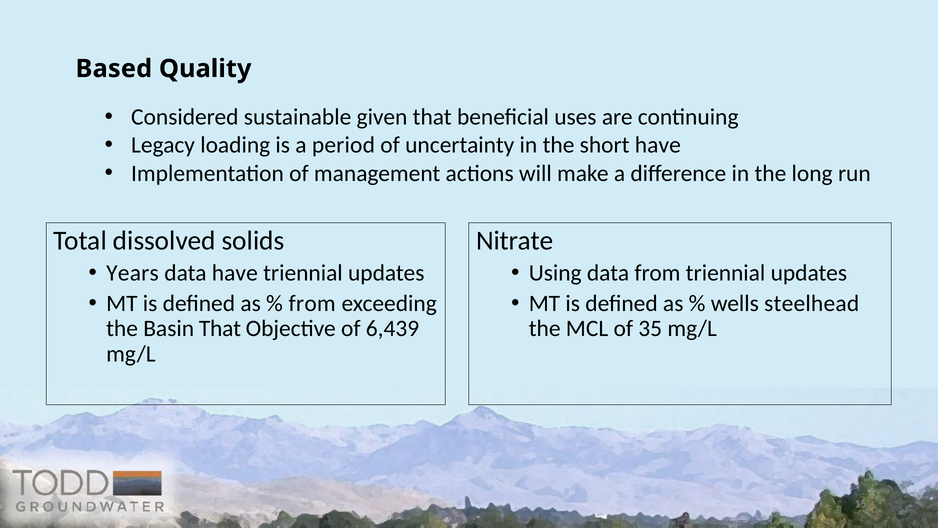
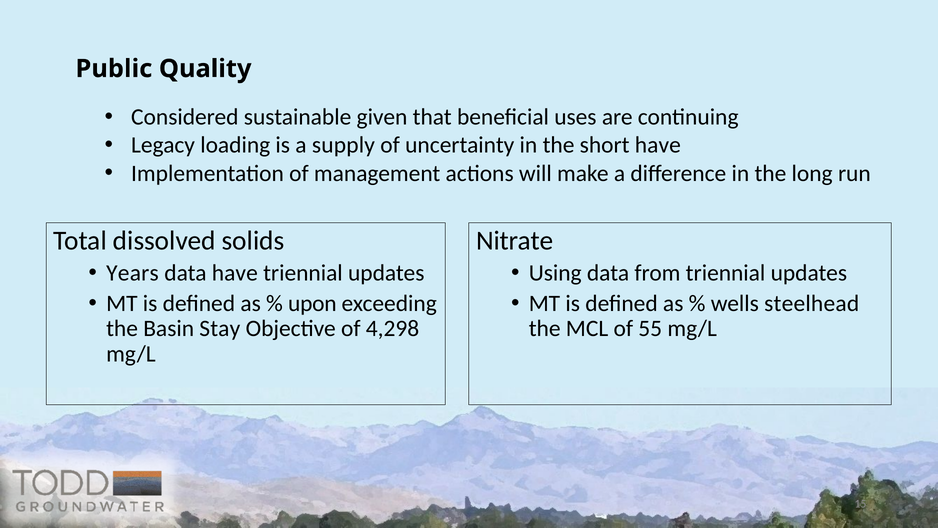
Based: Based -> Public (114, 69)
period: period -> supply (343, 145)
from: from -> upon (312, 303)
35: 35 -> 55 (650, 328)
Basin That: That -> Stay (220, 328)
6,439: 6,439 -> 4,298 (392, 328)
